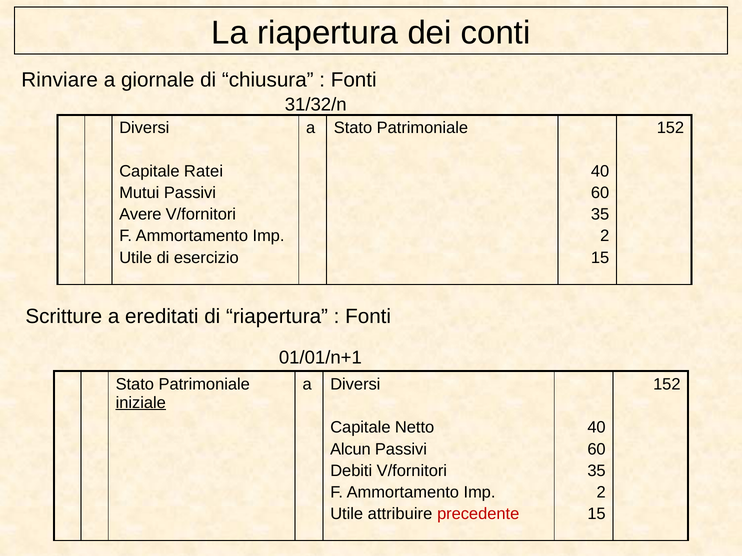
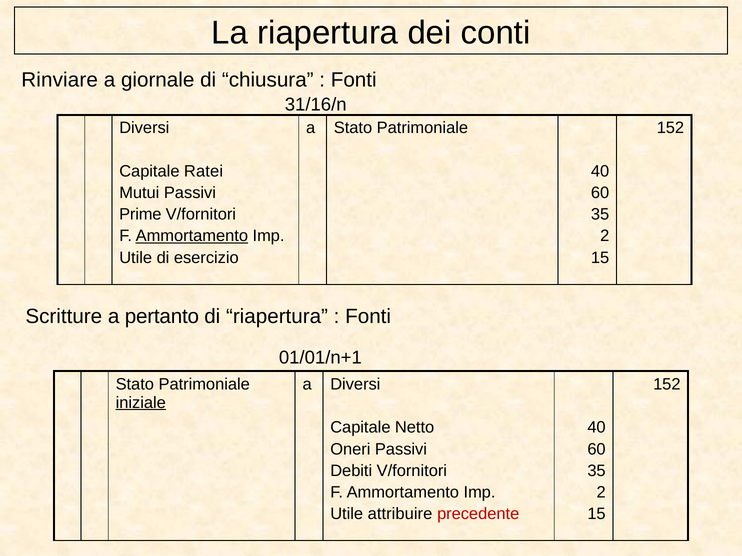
31/32/n: 31/32/n -> 31/16/n (316, 105)
Avere: Avere -> Prime (140, 215)
Ammortamento underline: none -> present (192, 236)
ereditati: ereditati -> pertanto (162, 317)
Alcun: Alcun -> Oneri (350, 449)
